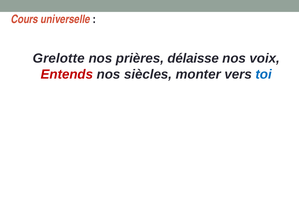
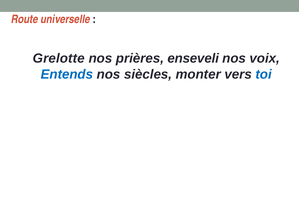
Cours: Cours -> Route (24, 19)
délaisse: délaisse -> enseveli (193, 58)
Entends colour: red -> blue (67, 74)
